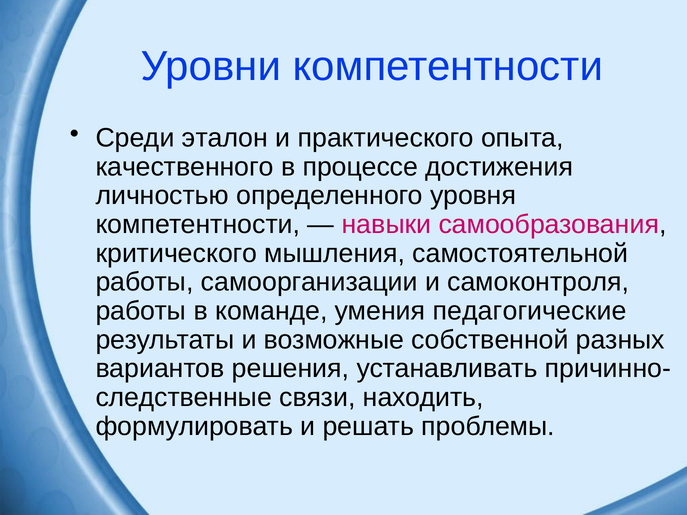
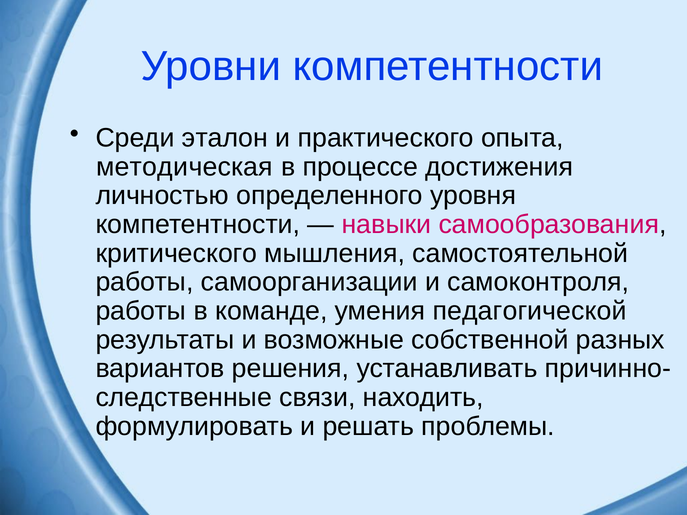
качественного: качественного -> методическая (185, 167)
педагогические: педагогические -> педагогической (530, 311)
